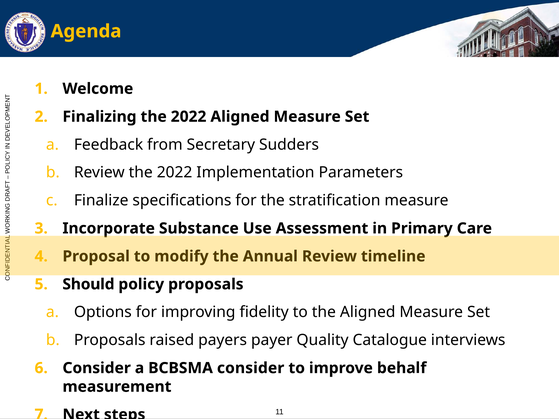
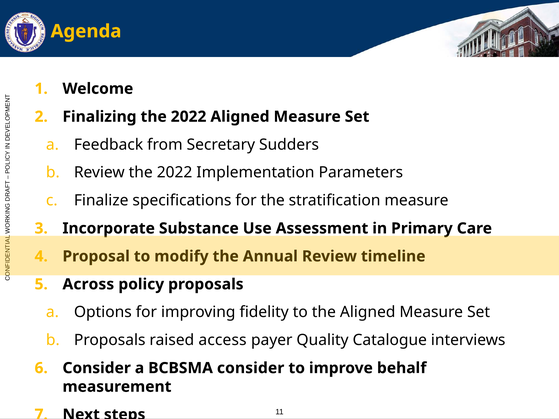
Should: Should -> Across (88, 284)
payers: payers -> access (223, 340)
